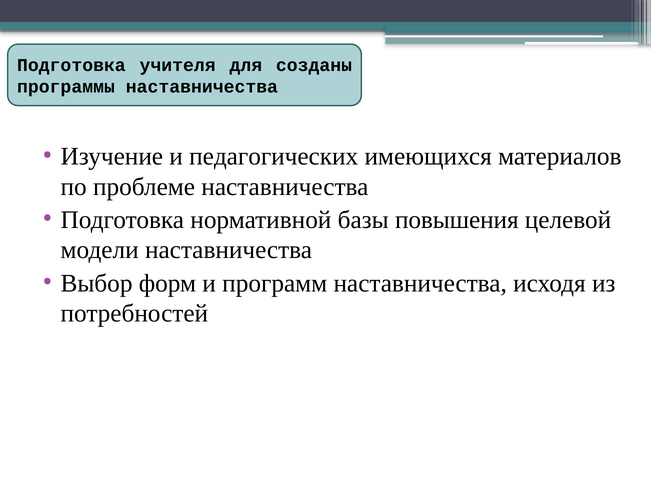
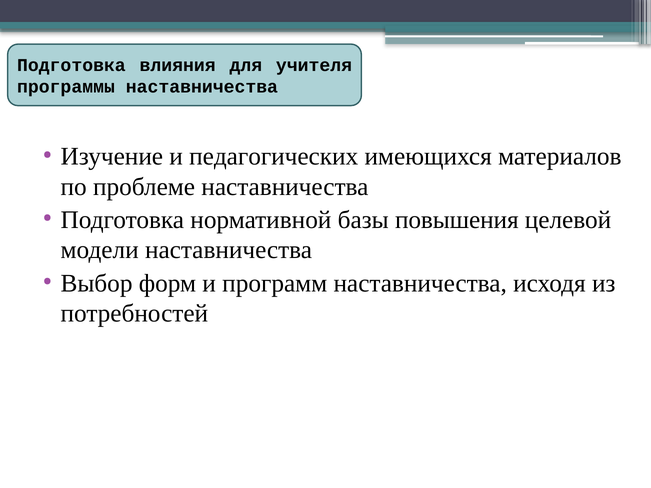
учителя: учителя -> влияния (178, 65)
созданы: созданы -> учителя (314, 65)
